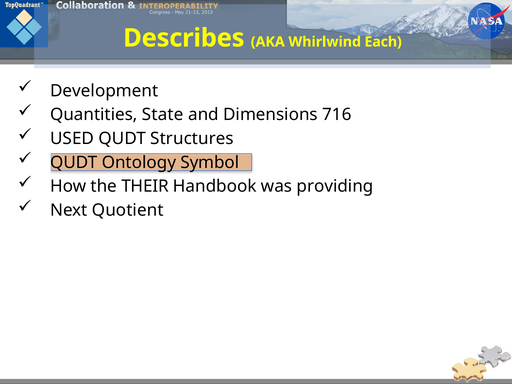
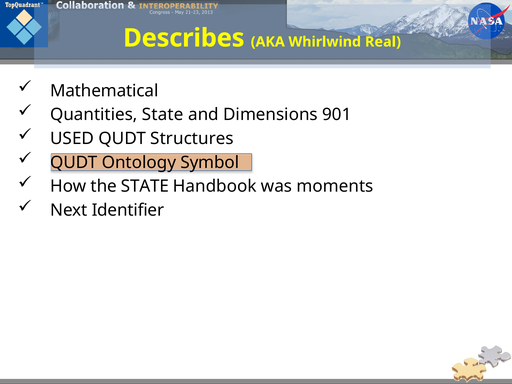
Each: Each -> Real (383, 42)
Development: Development -> Mathematical (104, 91)
716: 716 -> 901 (337, 115)
the THEIR: THEIR -> STATE (145, 186)
providing: providing -> moments (335, 186)
Quotient: Quotient -> Identifier (128, 210)
